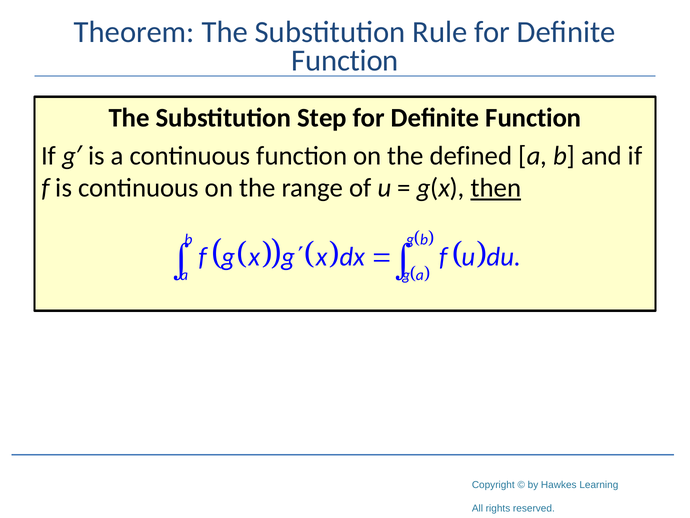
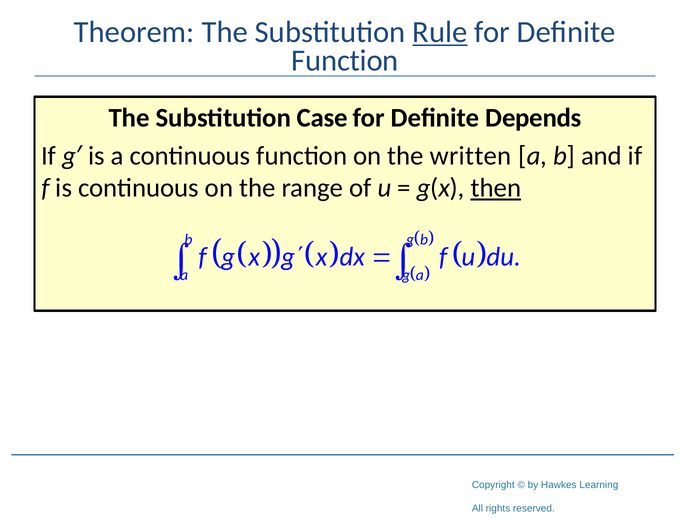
Rule underline: none -> present (440, 32)
Step: Step -> Case (322, 118)
Function: Function -> Depends (533, 118)
defined: defined -> written (471, 156)
